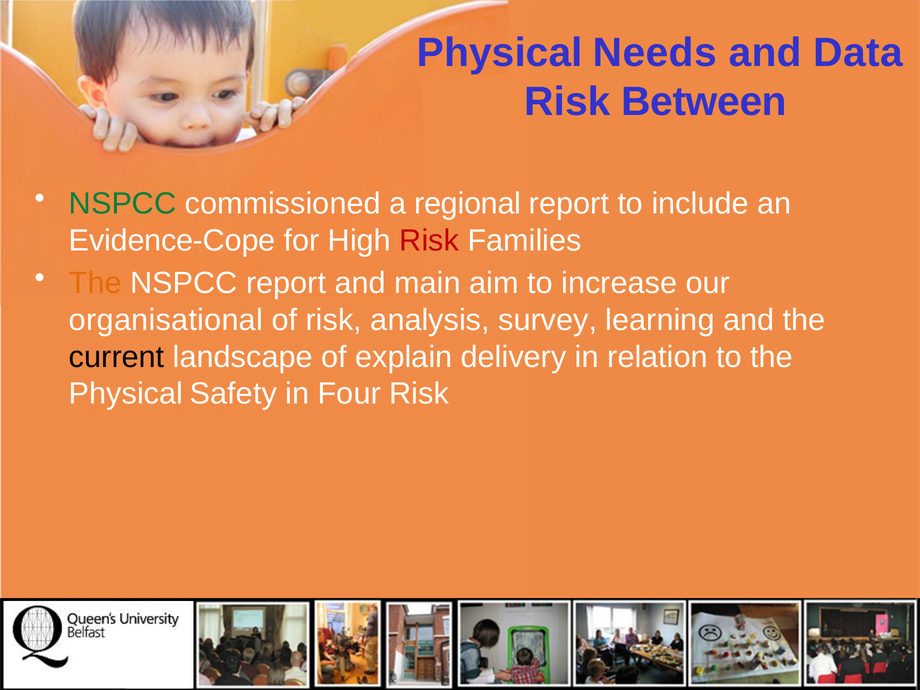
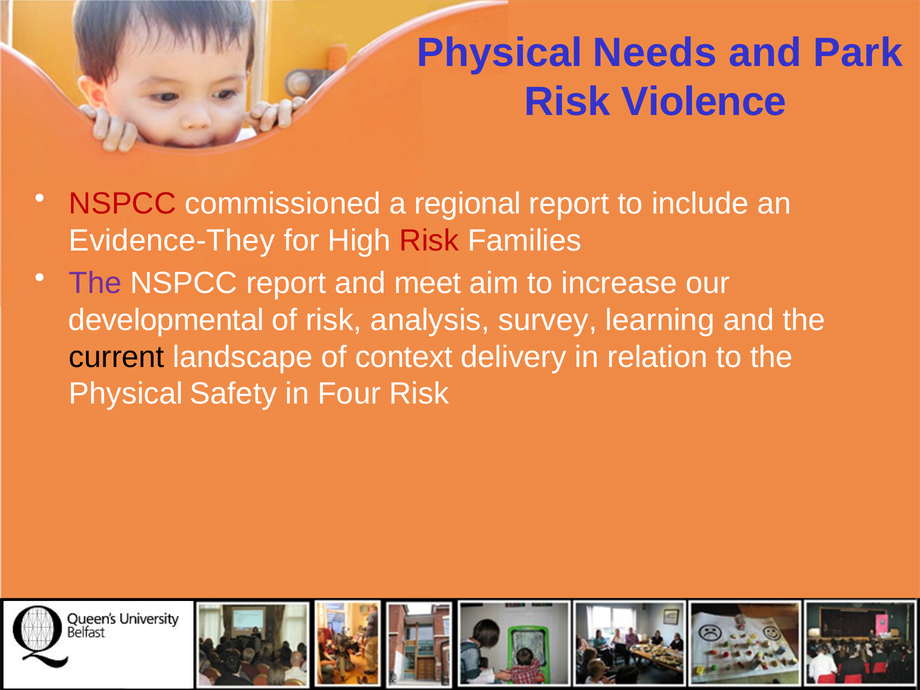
Data: Data -> Park (858, 53)
Between: Between -> Violence (704, 102)
NSPCC colour: green -> red (123, 204)
Evidence-Cope: Evidence-Cope -> Evidence-They (172, 240)
The colour: orange -> purple (95, 283)
main: main -> meet (428, 283)
organisational: organisational -> developmental (166, 320)
explain: explain -> context (404, 357)
